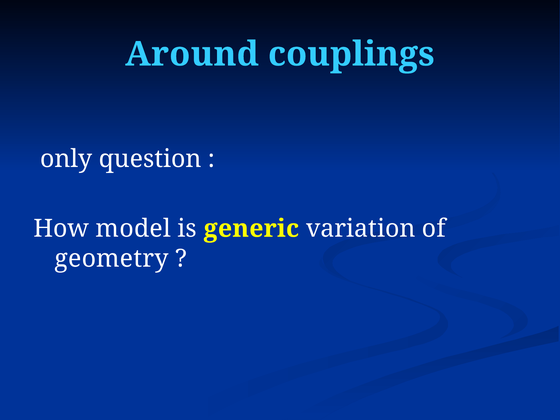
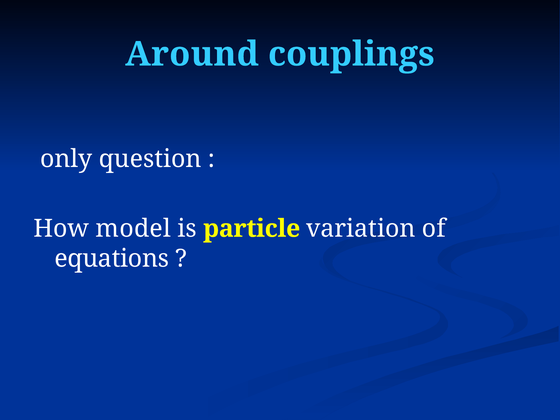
generic: generic -> particle (252, 229)
geometry: geometry -> equations (112, 258)
